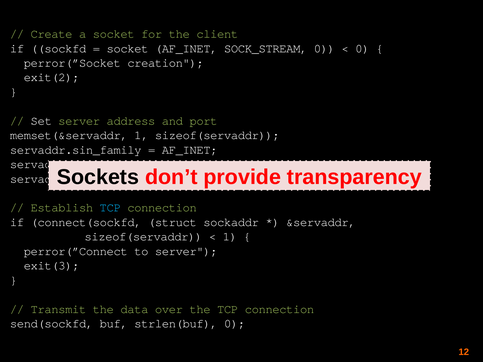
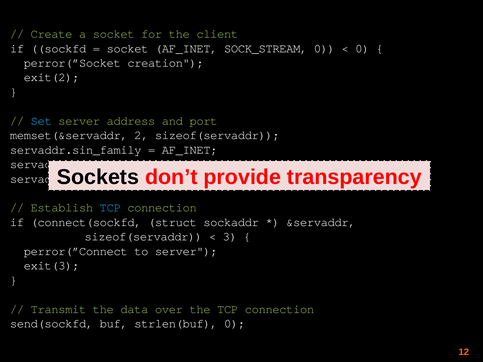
Set colour: white -> light blue (41, 121)
memset(&servaddr 1: 1 -> 2 (141, 135)
1: 1 -> 3 (230, 237)
